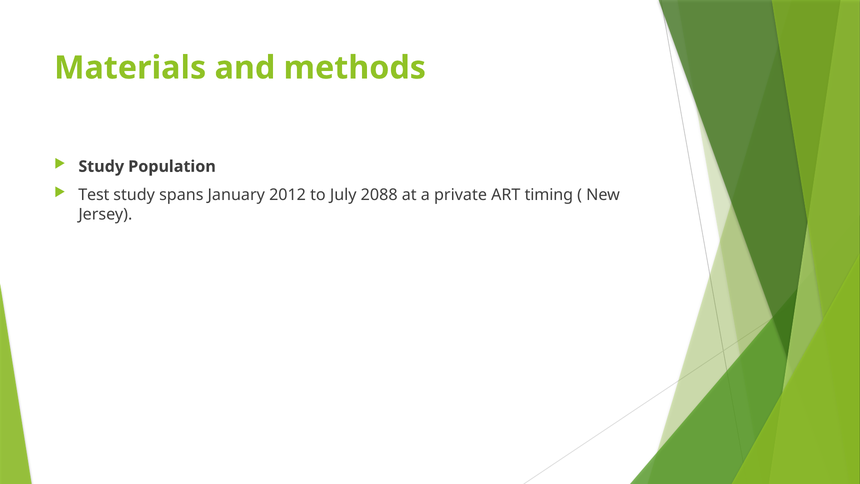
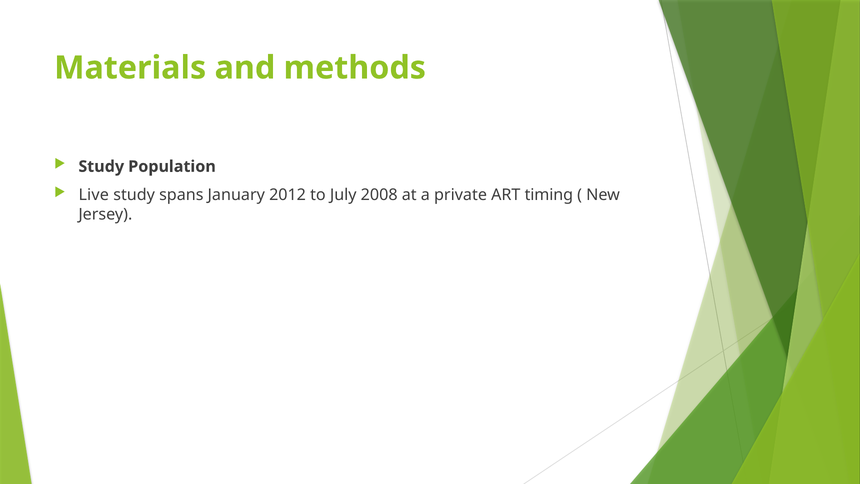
Test: Test -> Live (94, 195)
2088: 2088 -> 2008 (379, 195)
